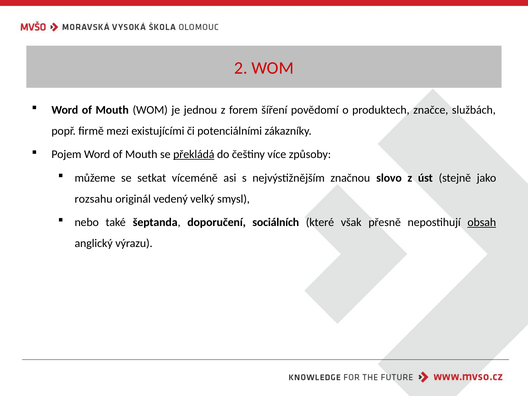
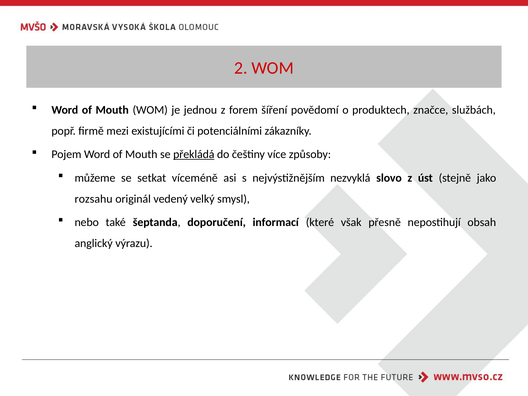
značnou: značnou -> nezvyklá (350, 178)
sociálních: sociálních -> informací (276, 222)
obsah underline: present -> none (482, 222)
